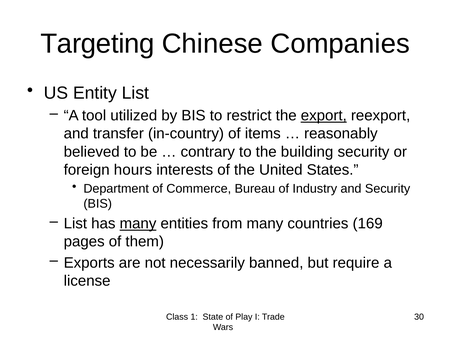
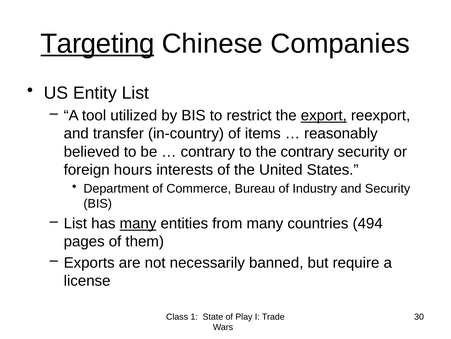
Targeting underline: none -> present (98, 44)
the building: building -> contrary (307, 151)
169: 169 -> 494 (368, 223)
